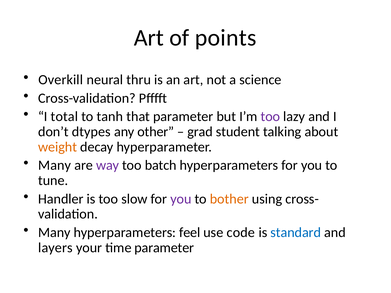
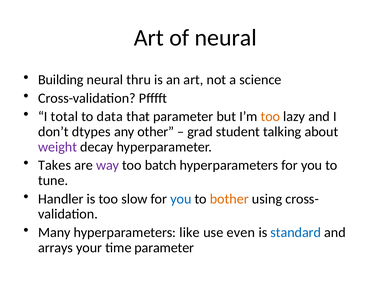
of points: points -> neural (226, 38)
Overkill: Overkill -> Building (61, 80)
tanh: tanh -> data (110, 117)
too colour: purple -> orange (270, 117)
weight colour: orange -> purple (58, 147)
Many: Many -> Takes (55, 165)
you colour: purple -> blue (181, 199)
feel: feel -> like (190, 233)
code: code -> even (241, 233)
layers: layers -> arrays (56, 248)
